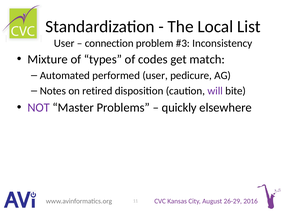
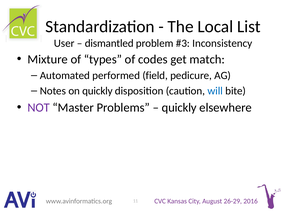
connection: connection -> dismantled (109, 43)
performed user: user -> field (155, 75)
on retired: retired -> quickly (97, 91)
will colour: purple -> blue (215, 91)
